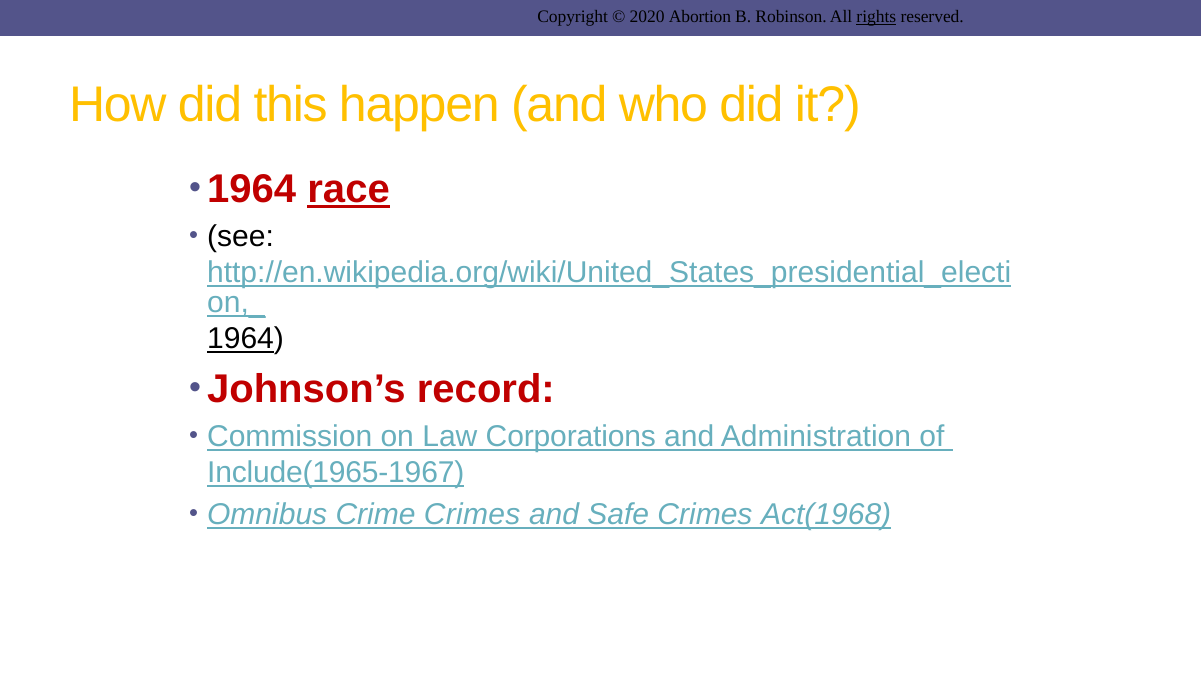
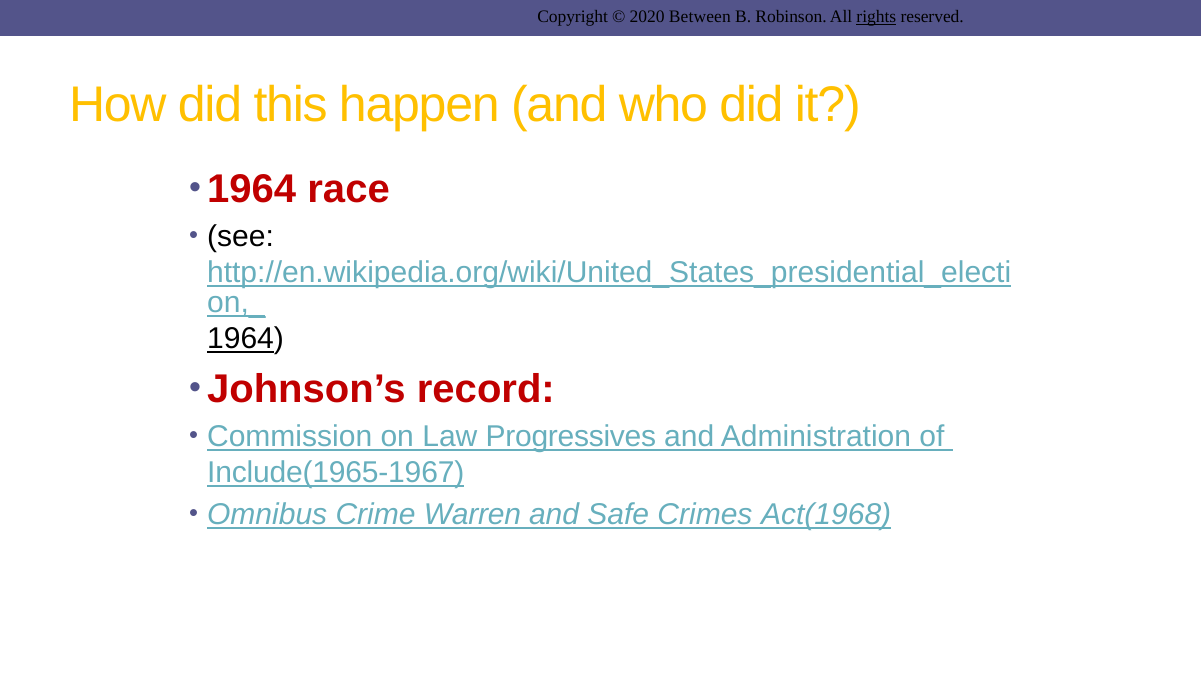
Abortion: Abortion -> Between (700, 17)
race underline: present -> none (349, 189)
Corporations: Corporations -> Progressives (571, 437)
Crime Crimes: Crimes -> Warren (472, 515)
